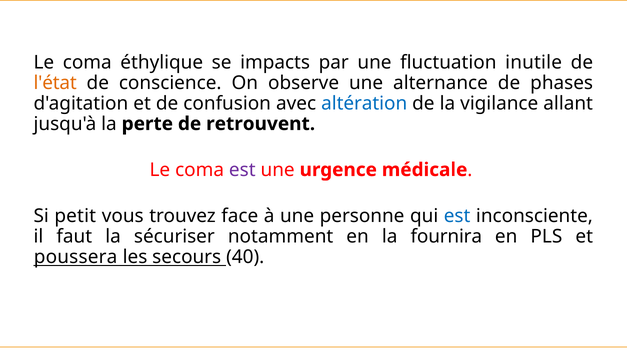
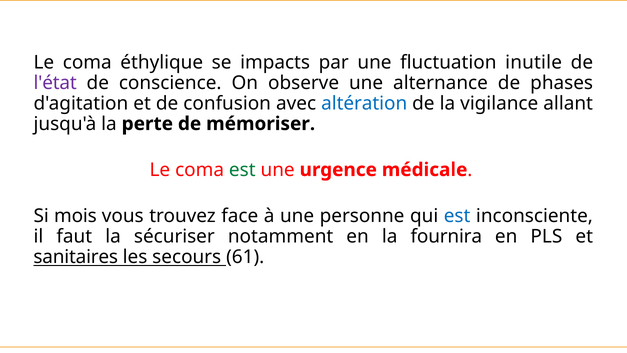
l'état colour: orange -> purple (55, 83)
retrouvent: retrouvent -> mémoriser (261, 124)
est colour: purple -> green (242, 170)
petit: petit -> mois (75, 216)
poussera: poussera -> sanitaires (76, 257)
40: 40 -> 61 (245, 257)
